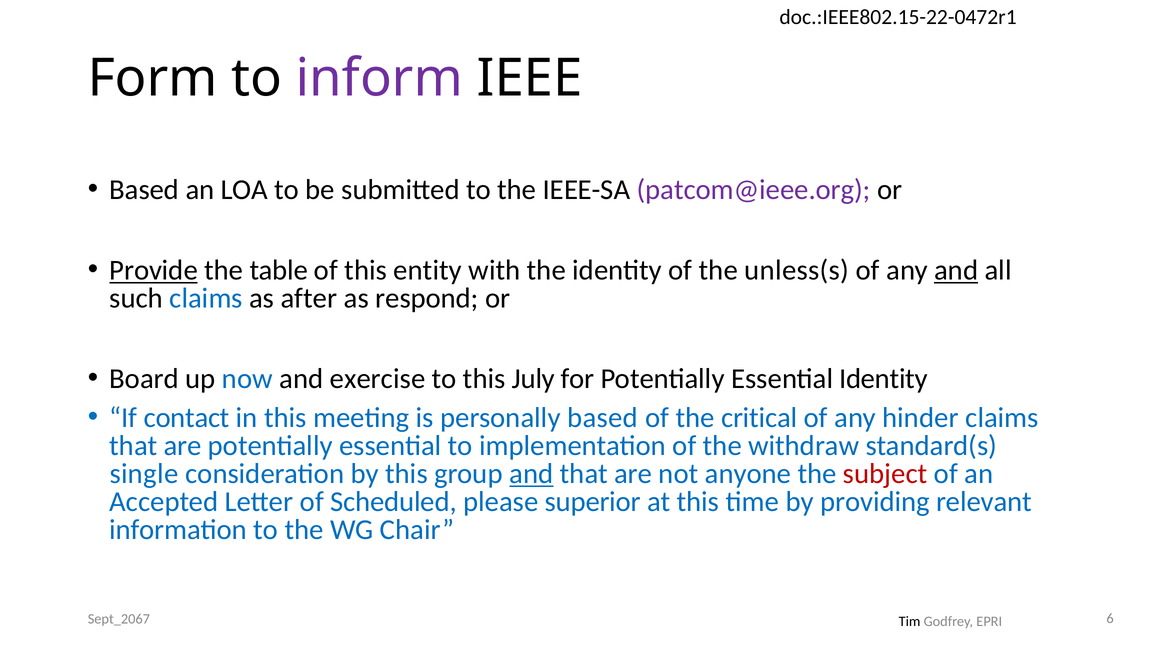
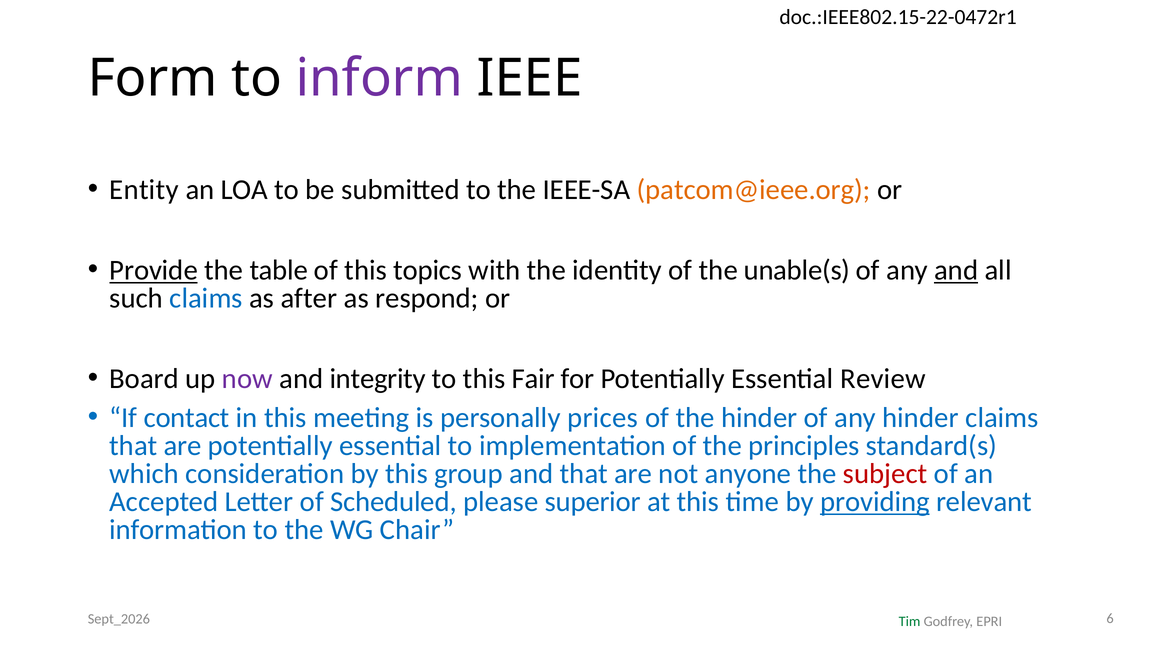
Based: Based -> Entity (144, 190)
patcom@ieee.org colour: purple -> orange (754, 190)
entity: entity -> topics (428, 270)
unless(s: unless(s -> unable(s (797, 270)
now colour: blue -> purple (247, 379)
exercise: exercise -> integrity (378, 379)
July: July -> Fair (533, 379)
Essential Identity: Identity -> Review (883, 379)
personally based: based -> prices (603, 417)
the critical: critical -> hinder (759, 417)
withdraw: withdraw -> principles (804, 445)
single: single -> which (144, 473)
and underline: present -> none (531, 473)
providing underline: none -> present (875, 501)
Sept_2067: Sept_2067 -> Sept_2026 (119, 618)
Tim colour: black -> green (910, 621)
